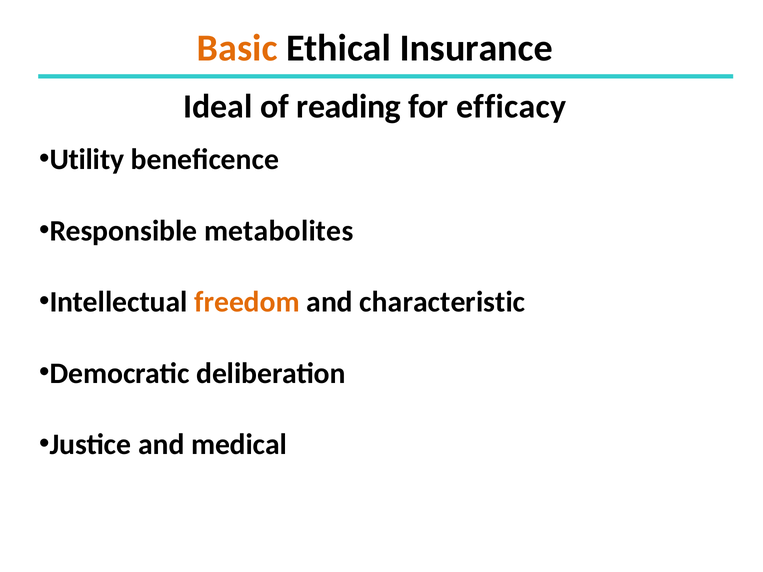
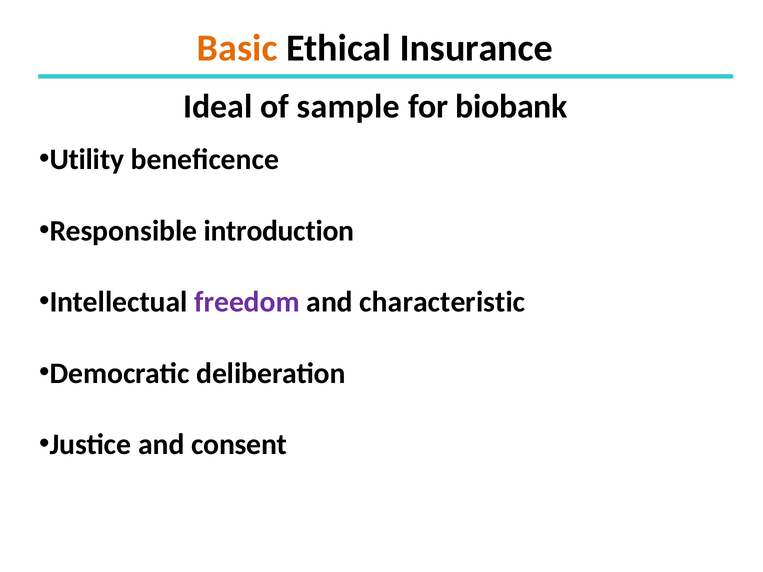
reading: reading -> sample (348, 107)
efficacy: efficacy -> biobank (511, 107)
metabolites: metabolites -> introduction (279, 231)
freedom colour: orange -> purple (247, 302)
medical: medical -> consent (239, 445)
